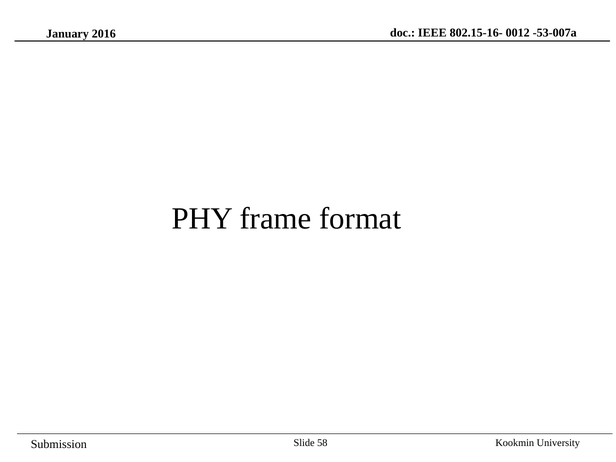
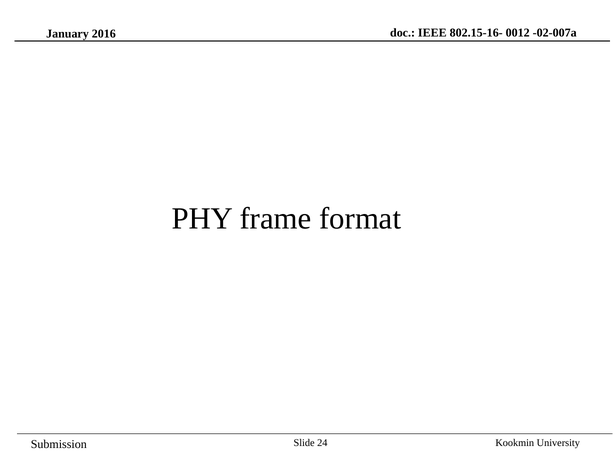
-53-007a: -53-007a -> -02-007a (555, 33)
58: 58 -> 24 (322, 443)
